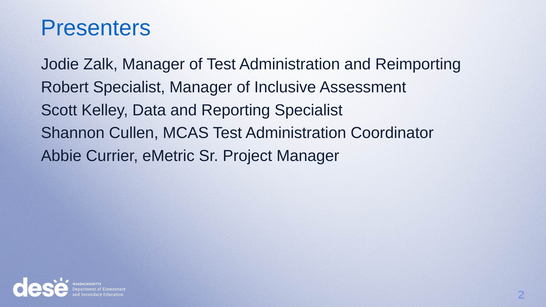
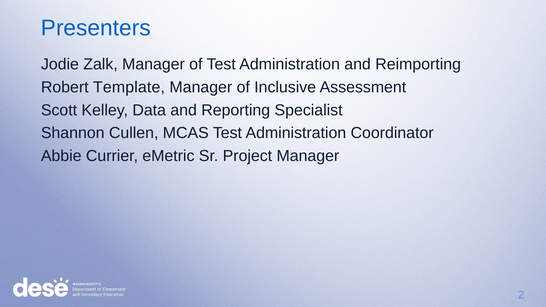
Robert Specialist: Specialist -> Template (129, 87)
